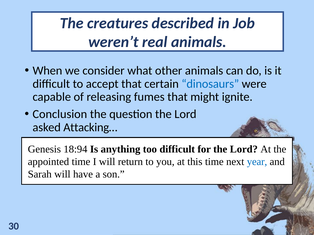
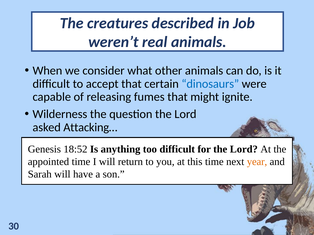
Conclusion: Conclusion -> Wilderness (60, 114)
18:94: 18:94 -> 18:52 (75, 149)
year colour: blue -> orange (257, 162)
